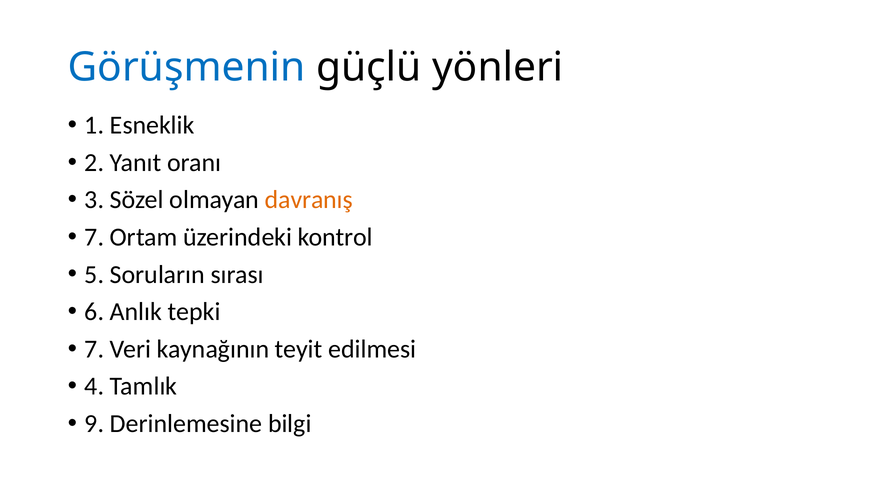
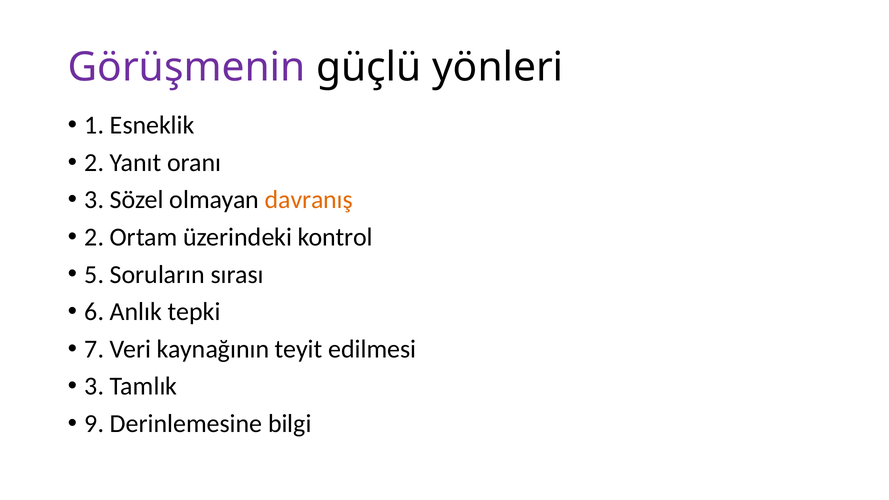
Görüşmenin colour: blue -> purple (187, 67)
7: 7 -> 2 (94, 237)
4: 4 -> 3 (94, 386)
